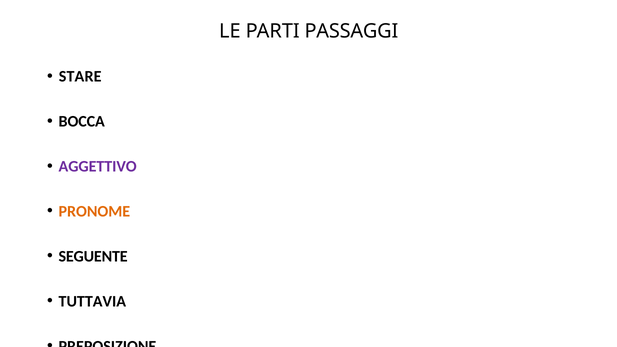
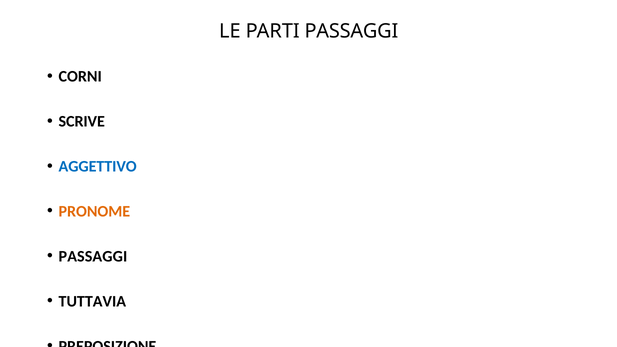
STARE: STARE -> CORNI (80, 77)
BOCCA: BOCCA -> SCRIVE (82, 122)
AGGETTIVO colour: purple -> blue (98, 167)
SEGUENTE: SEGUENTE -> PASSAGGI (93, 256)
